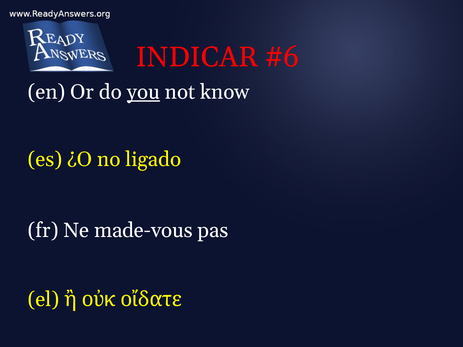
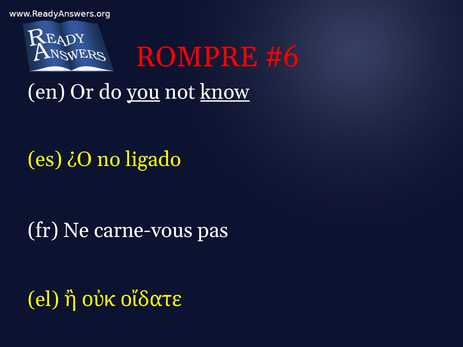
INDICAR: INDICAR -> ROMPRE (197, 57)
know underline: none -> present (225, 92)
made-vous: made-vous -> carne-vous (143, 231)
